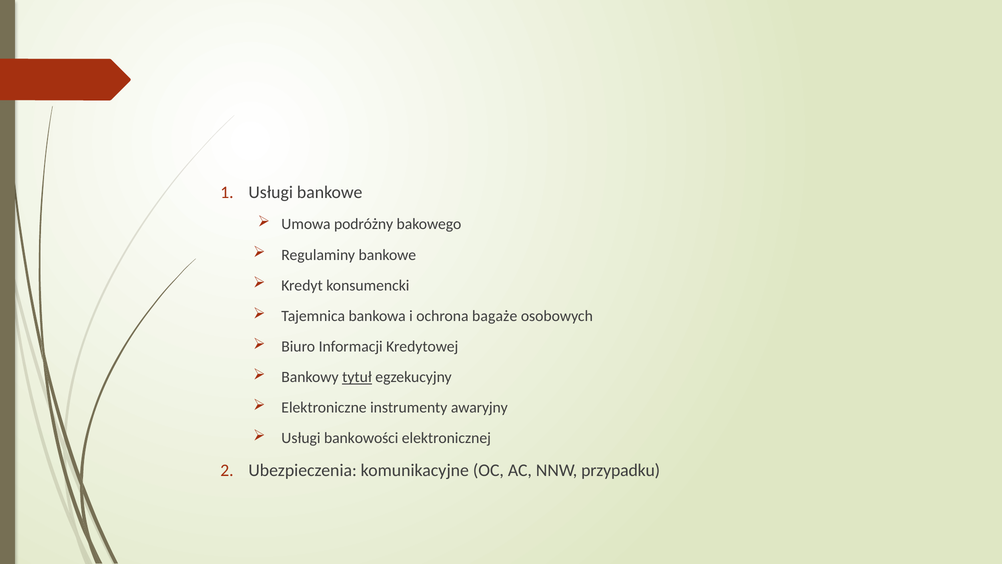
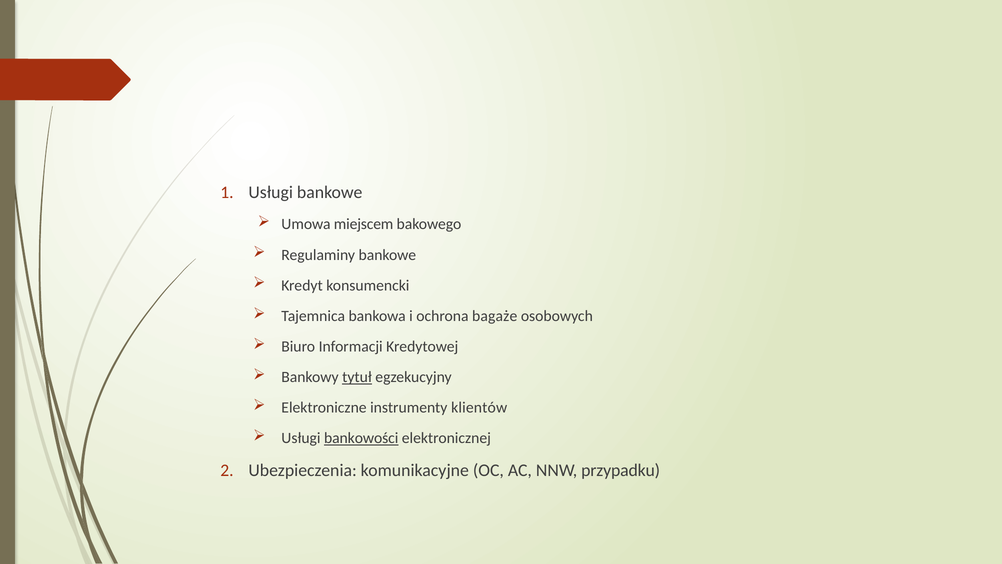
podróżny: podróżny -> miejscem (364, 224)
awaryjny: awaryjny -> klientów (479, 407)
bankowości underline: none -> present (361, 438)
